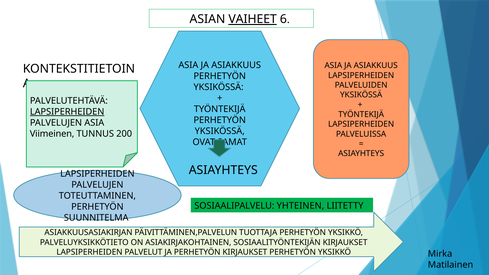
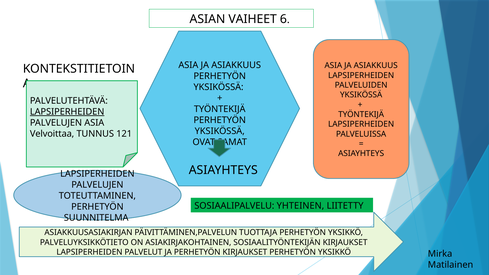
VAIHEET underline: present -> none (253, 19)
Viimeinen: Viimeinen -> Velvoittaa (52, 134)
200: 200 -> 121 (124, 134)
